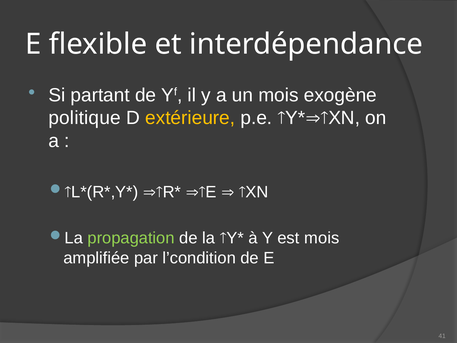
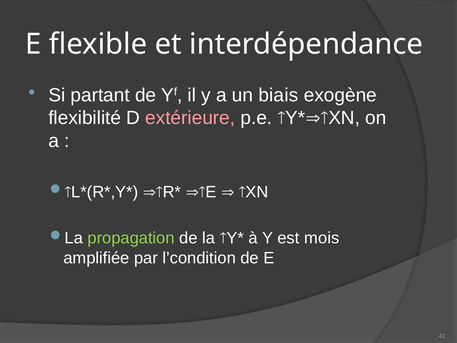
un mois: mois -> biais (278, 95)
politique: politique -> flexibilité (85, 118)
extérieure colour: yellow -> pink (190, 118)
